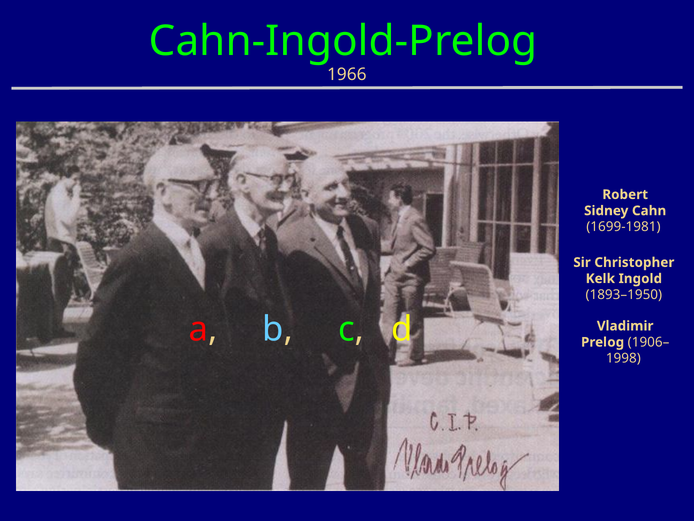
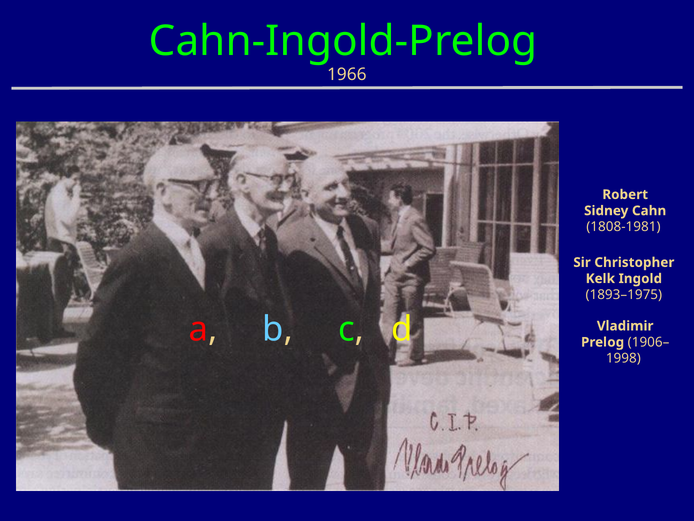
1699-1981: 1699-1981 -> 1808-1981 (623, 227)
1893–1950: 1893–1950 -> 1893–1975 (624, 295)
